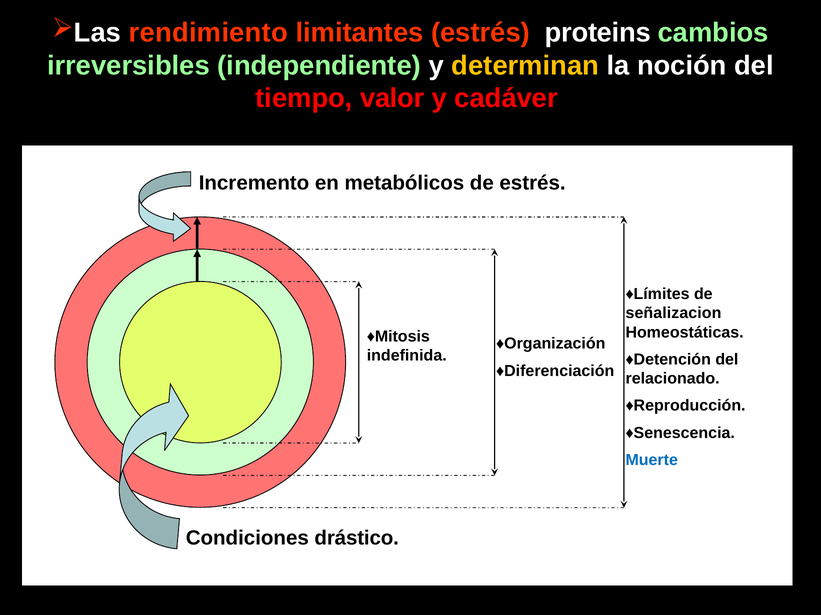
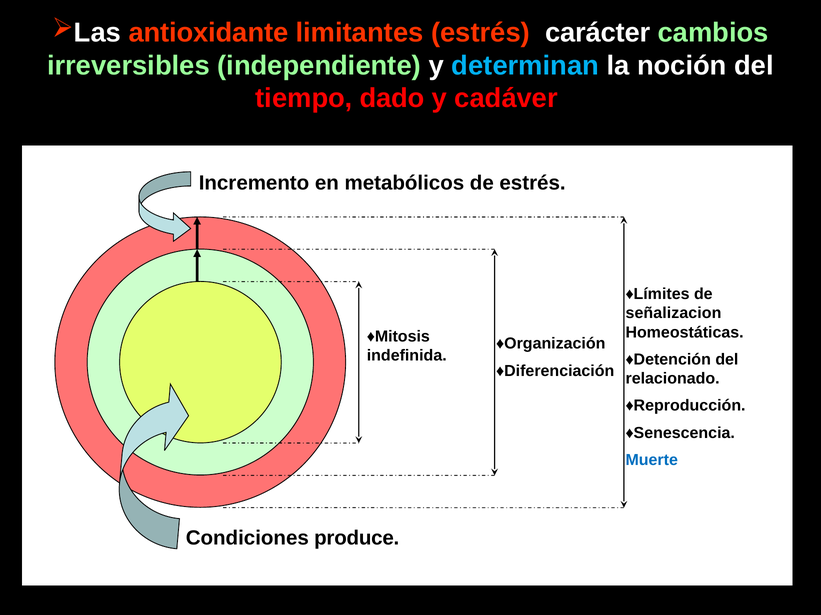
rendimiento: rendimiento -> antioxidante (209, 33)
proteins: proteins -> carácter (598, 33)
determinan colour: yellow -> light blue (525, 66)
valor: valor -> dado (392, 98)
drástico: drástico -> produce (357, 539)
